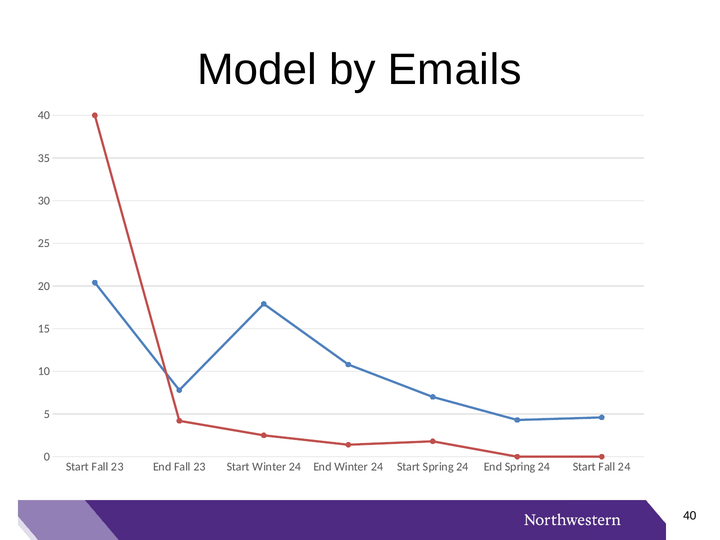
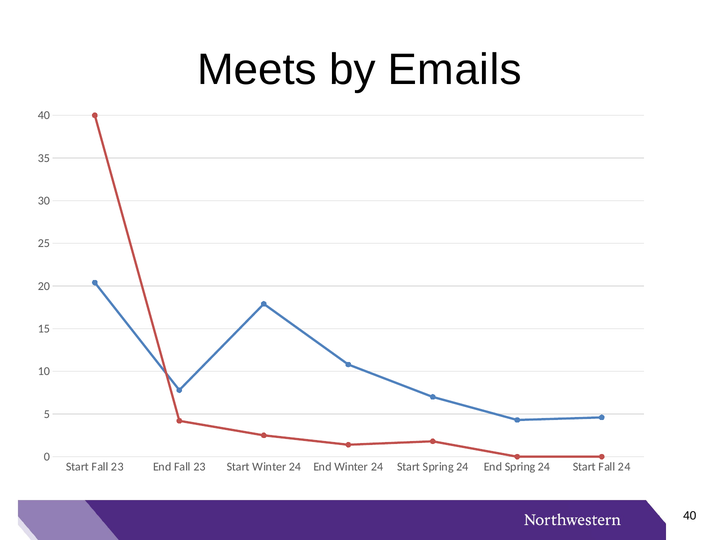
Model: Model -> Meets (257, 70)
